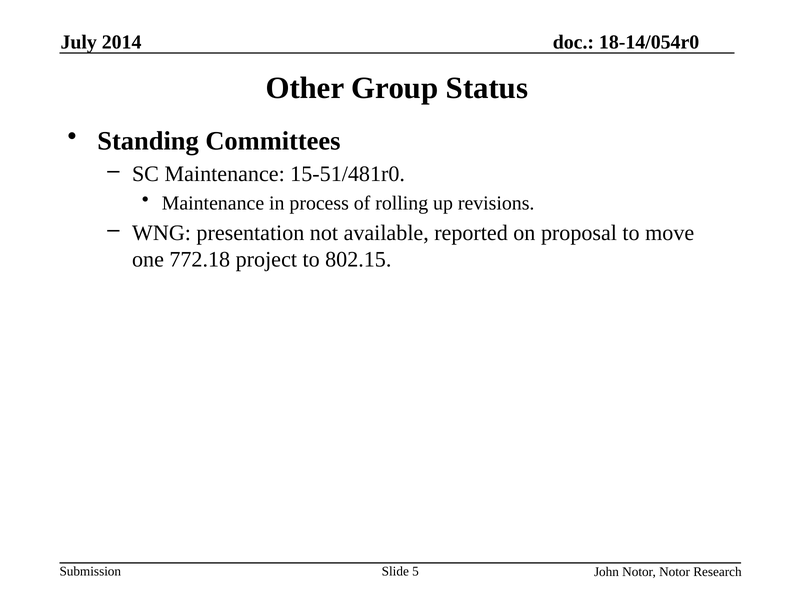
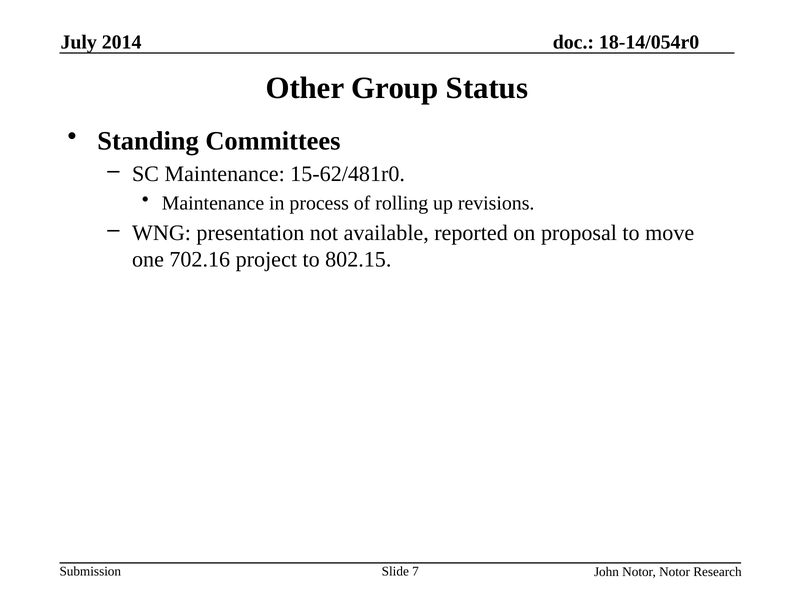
15-51/481r0: 15-51/481r0 -> 15-62/481r0 (348, 174)
772.18: 772.18 -> 702.16 (200, 259)
5: 5 -> 7 (415, 571)
